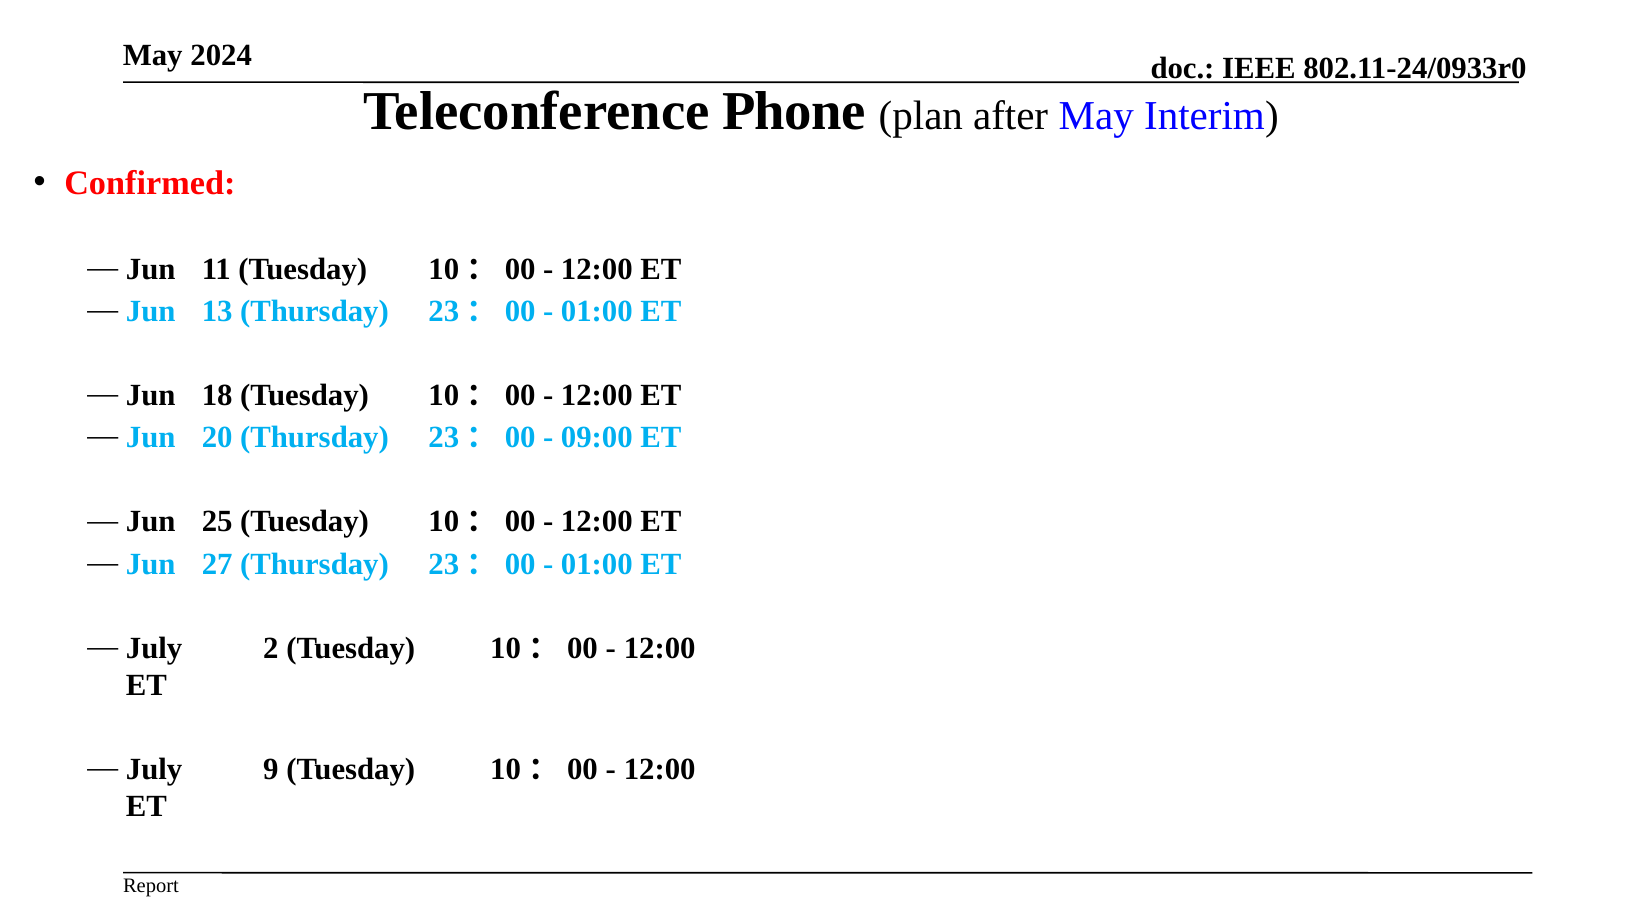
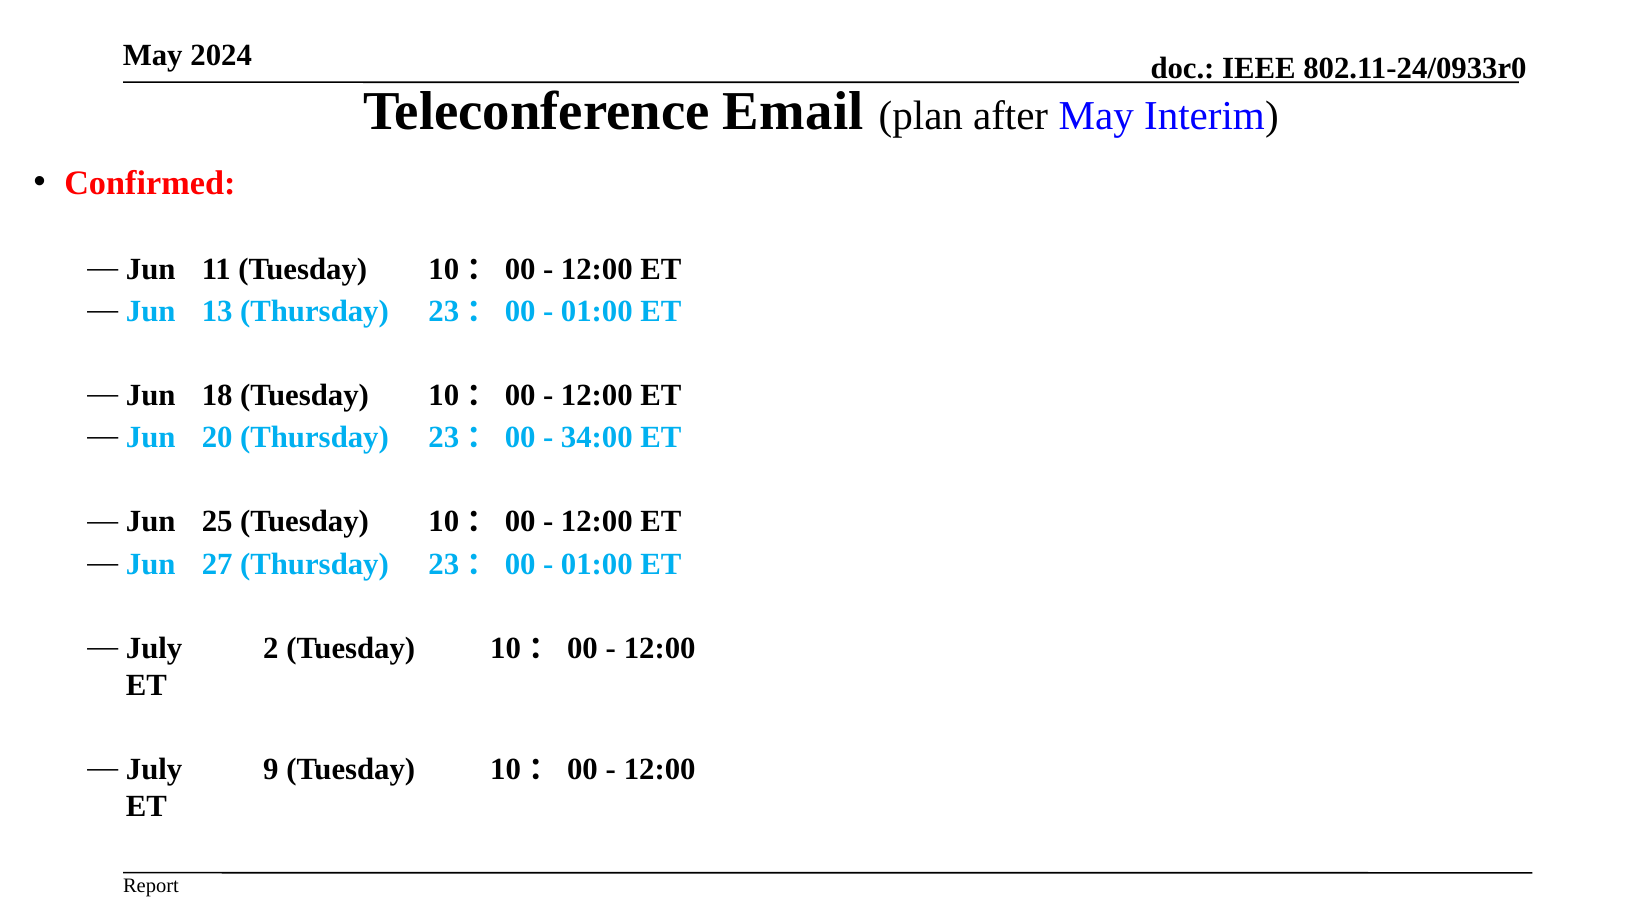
Phone: Phone -> Email (793, 112)
09:00: 09:00 -> 34:00 (597, 437)
